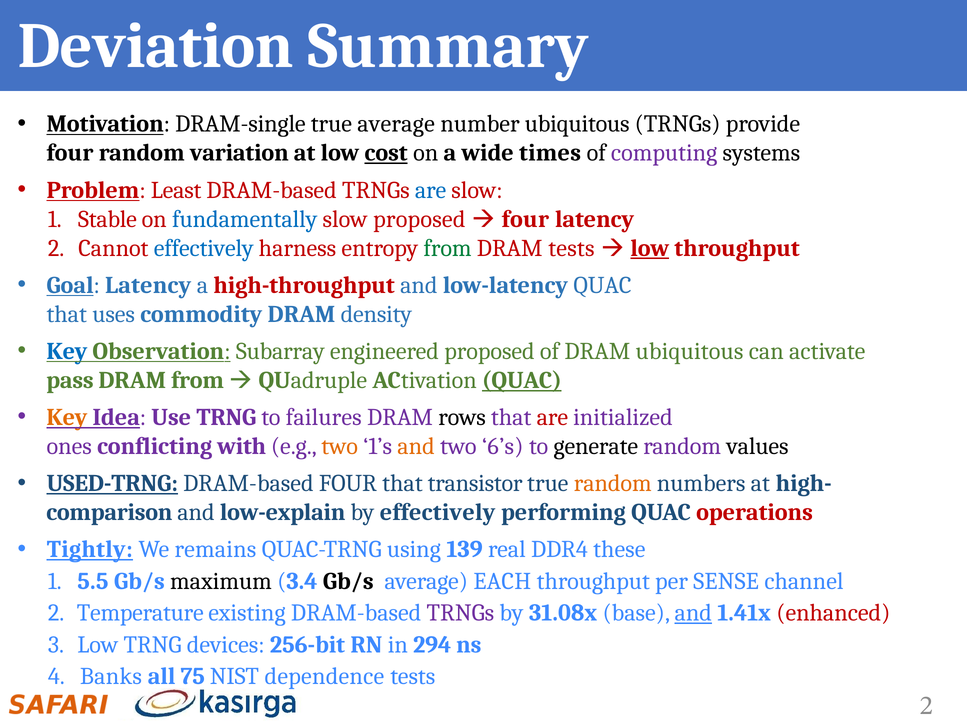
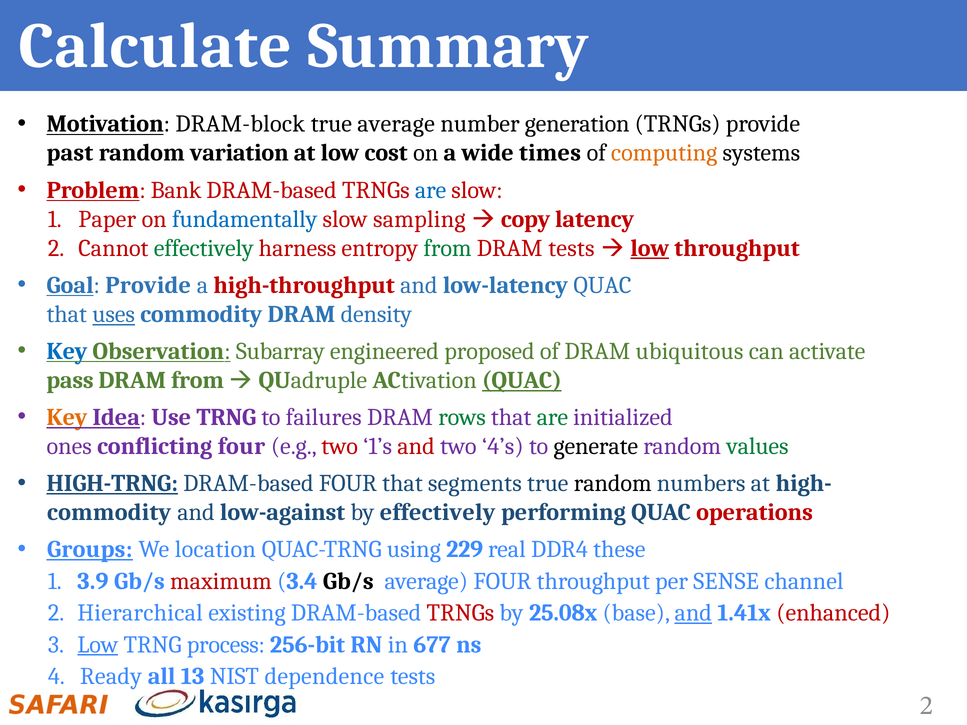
Deviation: Deviation -> Calculate (155, 46)
DRAM-single: DRAM-single -> DRAM-block (240, 124)
number ubiquitous: ubiquitous -> generation (577, 124)
four: four -> past (70, 153)
cost underline: present -> none (386, 153)
computing colour: purple -> orange (664, 153)
Least: Least -> Bank (176, 190)
Stable: Stable -> Paper (107, 219)
slow proposed: proposed -> sampling (419, 219)
four: four -> copy (526, 219)
effectively colour: blue -> green (204, 248)
Goal Latency: Latency -> Provide (148, 285)
uses underline: none -> present (114, 314)
rows colour: black -> green (462, 417)
are colour: red -> green (552, 417)
conflicting with: with -> four (241, 446)
two colour: orange -> red (340, 446)
and colour: orange -> red (416, 446)
6’s: 6’s -> 4’s (503, 446)
values colour: black -> green (757, 446)
USED-TRNG: USED-TRNG -> HIGH-TRNG (112, 484)
transistor: transistor -> segments (475, 484)
random colour: orange -> black (613, 484)
comparison: comparison -> commodity (109, 513)
low-explain: low-explain -> low-against (283, 513)
Tightly: Tightly -> Groups (90, 550)
remains: remains -> location (215, 550)
139: 139 -> 229 (465, 550)
5.5: 5.5 -> 3.9 (93, 581)
maximum colour: black -> red (221, 581)
average EACH: EACH -> FOUR (502, 581)
Temperature: Temperature -> Hierarchical (140, 613)
TRNGs colour: purple -> red (460, 613)
31.08x: 31.08x -> 25.08x (563, 613)
Low underline: none -> present (98, 645)
devices: devices -> process (226, 645)
294: 294 -> 677 (432, 645)
Banks: Banks -> Ready (111, 676)
75: 75 -> 13 (193, 676)
